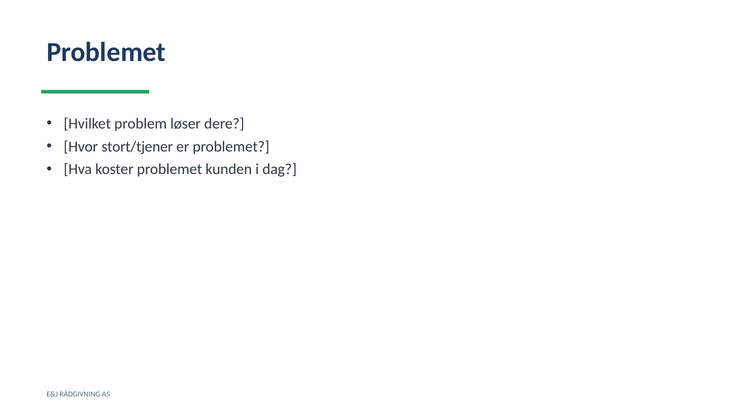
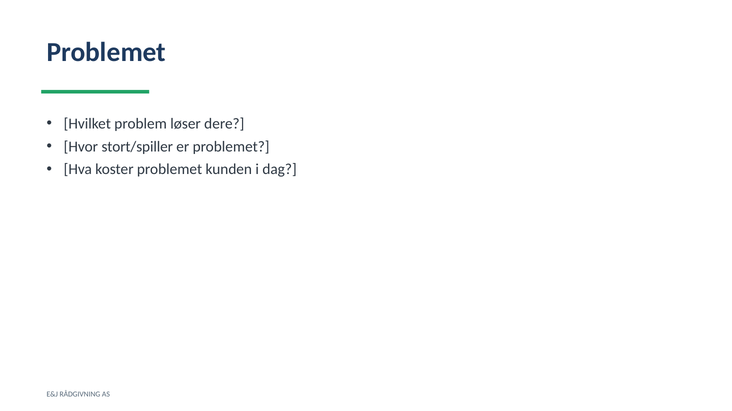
stort/tjener: stort/tjener -> stort/spiller (137, 147)
